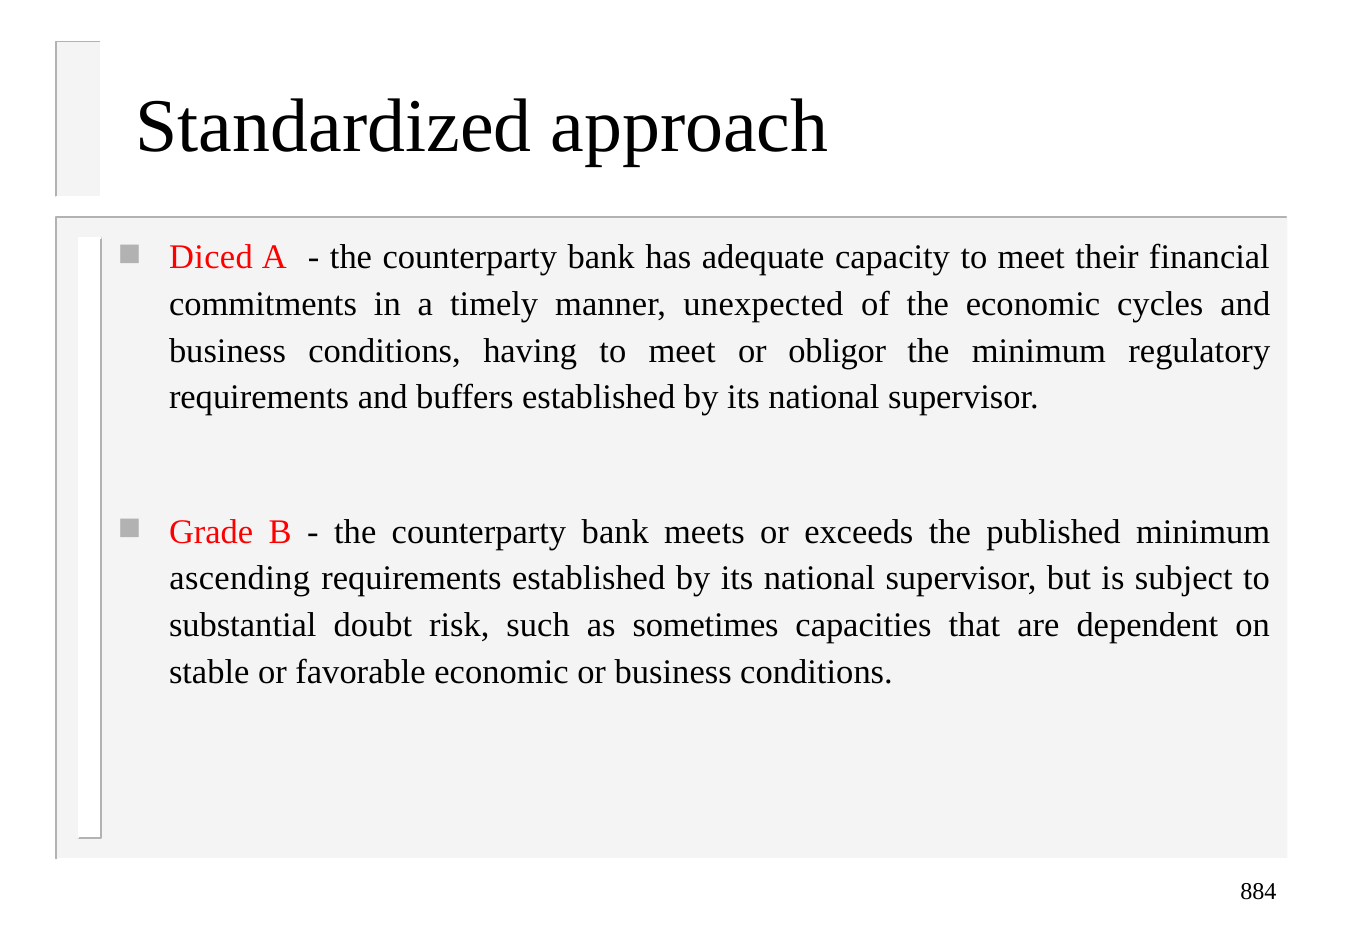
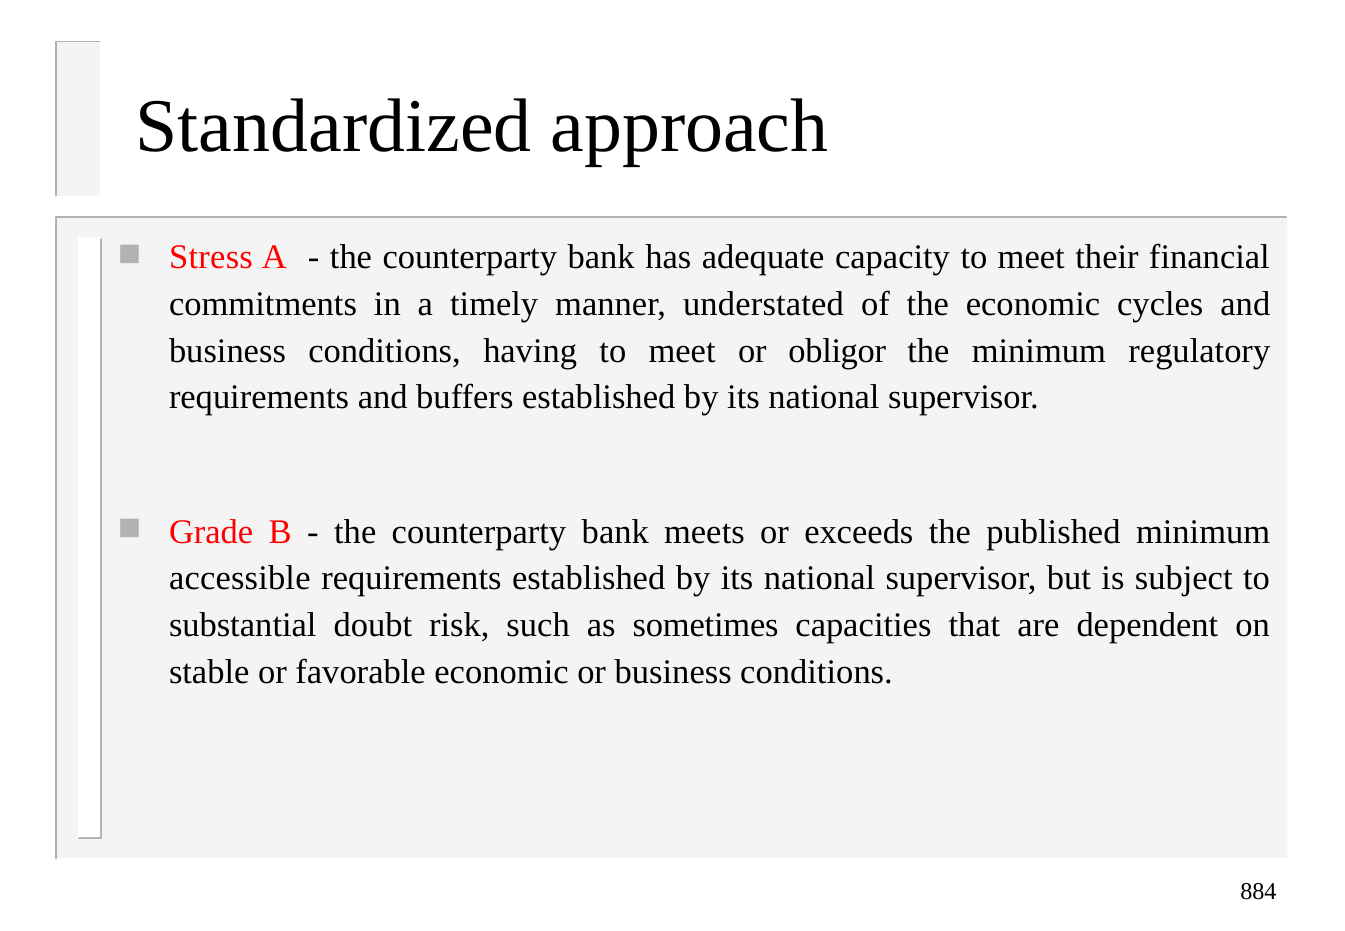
Diced: Diced -> Stress (211, 258)
unexpected: unexpected -> understated (763, 304)
ascending: ascending -> accessible (240, 579)
